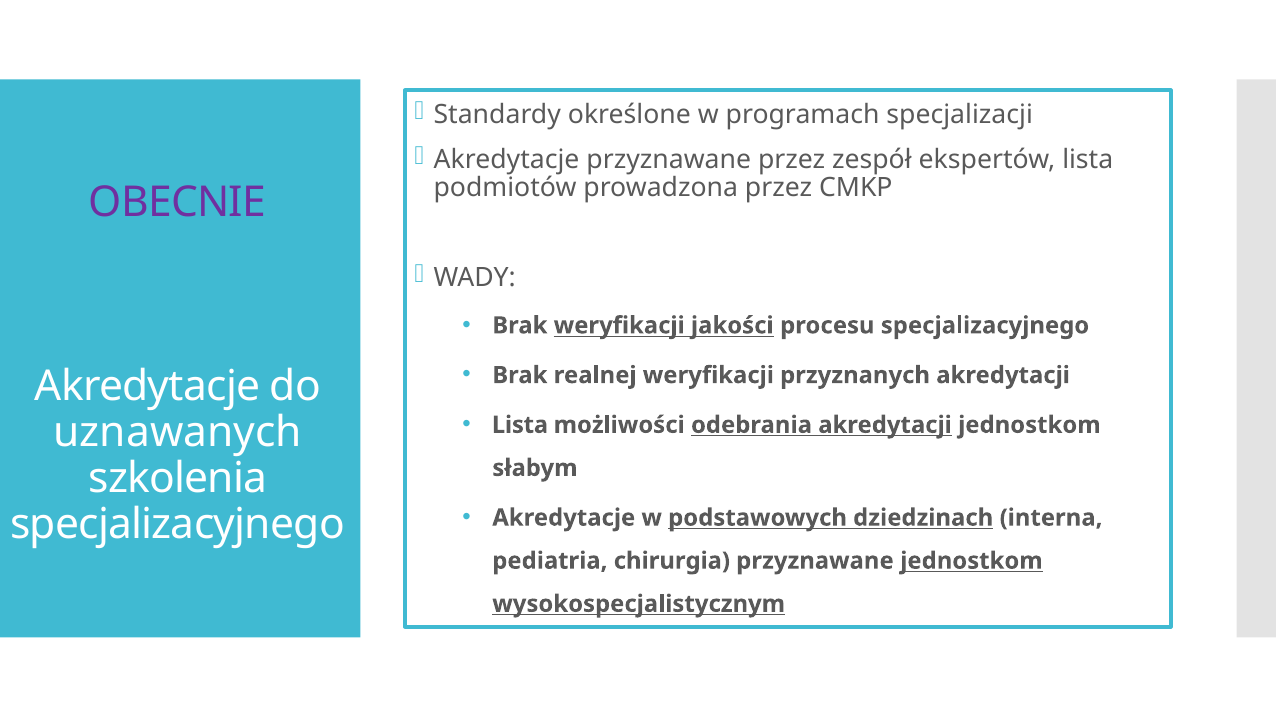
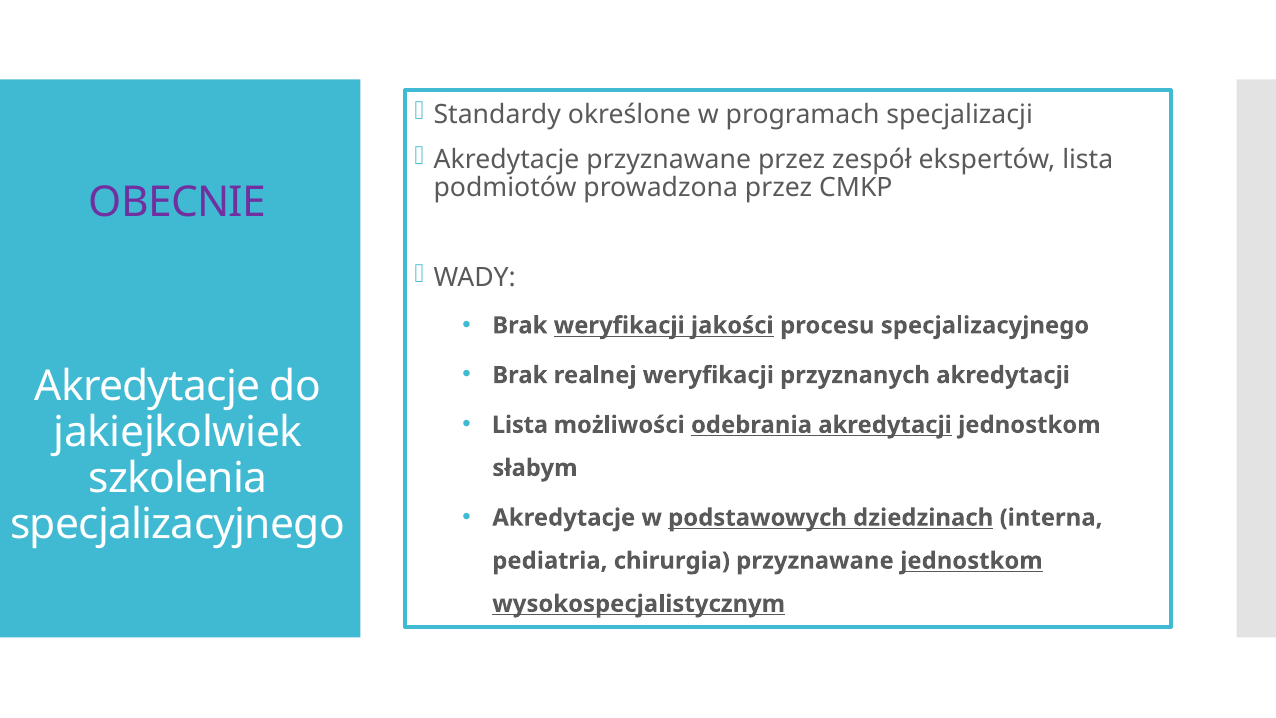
uznawanych: uznawanych -> jakiejkolwiek (178, 432)
